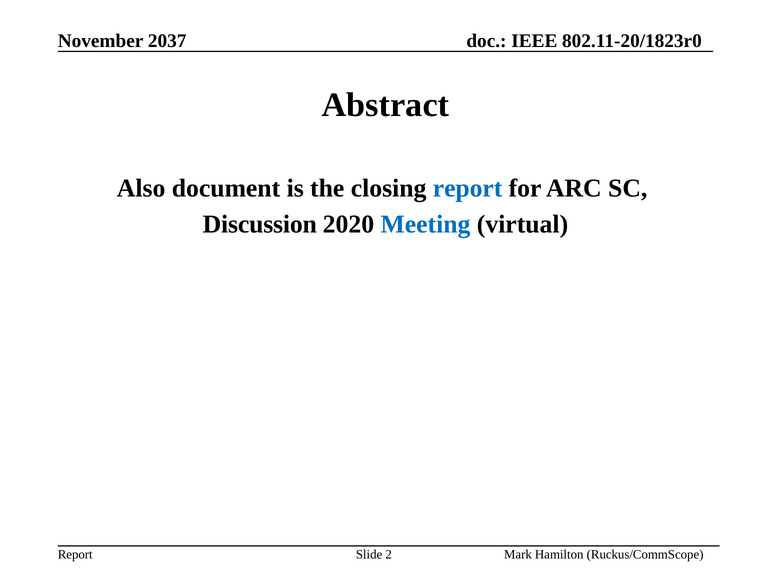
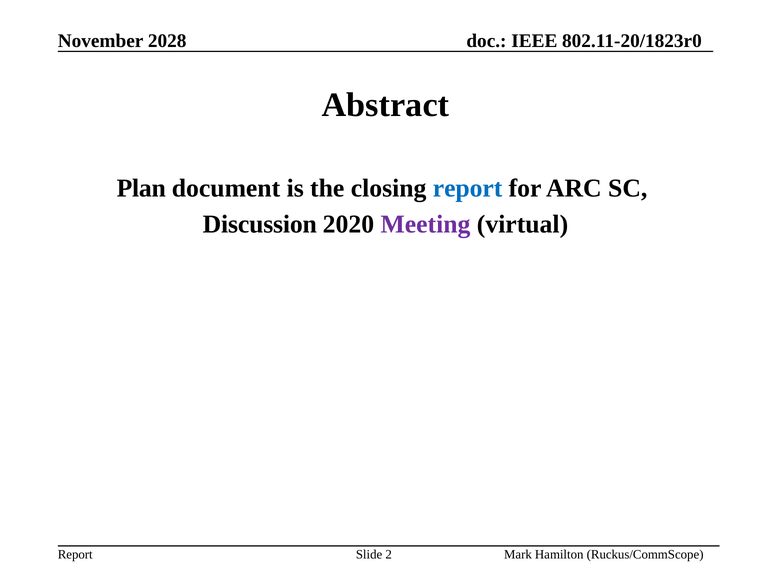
2037: 2037 -> 2028 (167, 41)
Also: Also -> Plan (141, 188)
Meeting colour: blue -> purple (425, 224)
